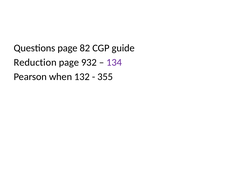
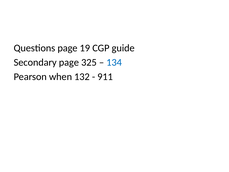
82: 82 -> 19 (85, 48)
Reduction: Reduction -> Secondary (35, 62)
932: 932 -> 325 (89, 62)
134 colour: purple -> blue (114, 62)
355: 355 -> 911 (105, 77)
